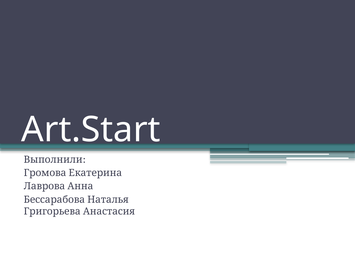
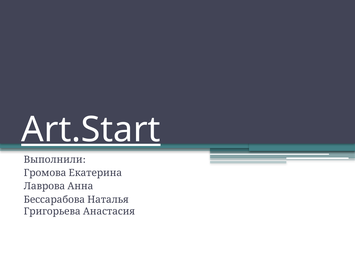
Art.Start underline: none -> present (91, 130)
